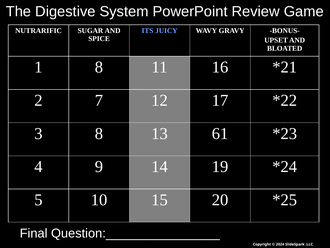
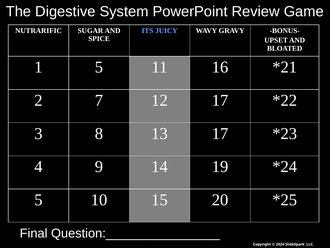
1 8: 8 -> 5 (99, 67)
13 61: 61 -> 17 (220, 133)
